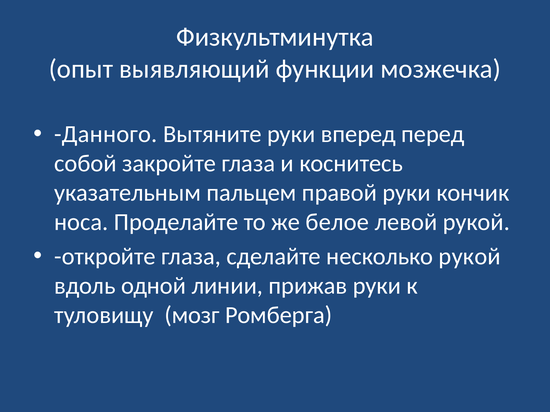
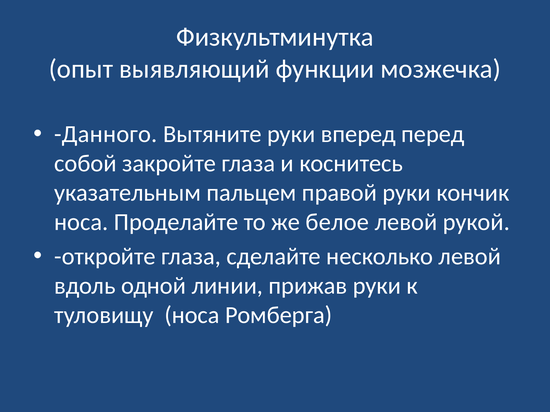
несколько рукой: рукой -> левой (470, 257)
туловищу мозг: мозг -> носа (192, 315)
